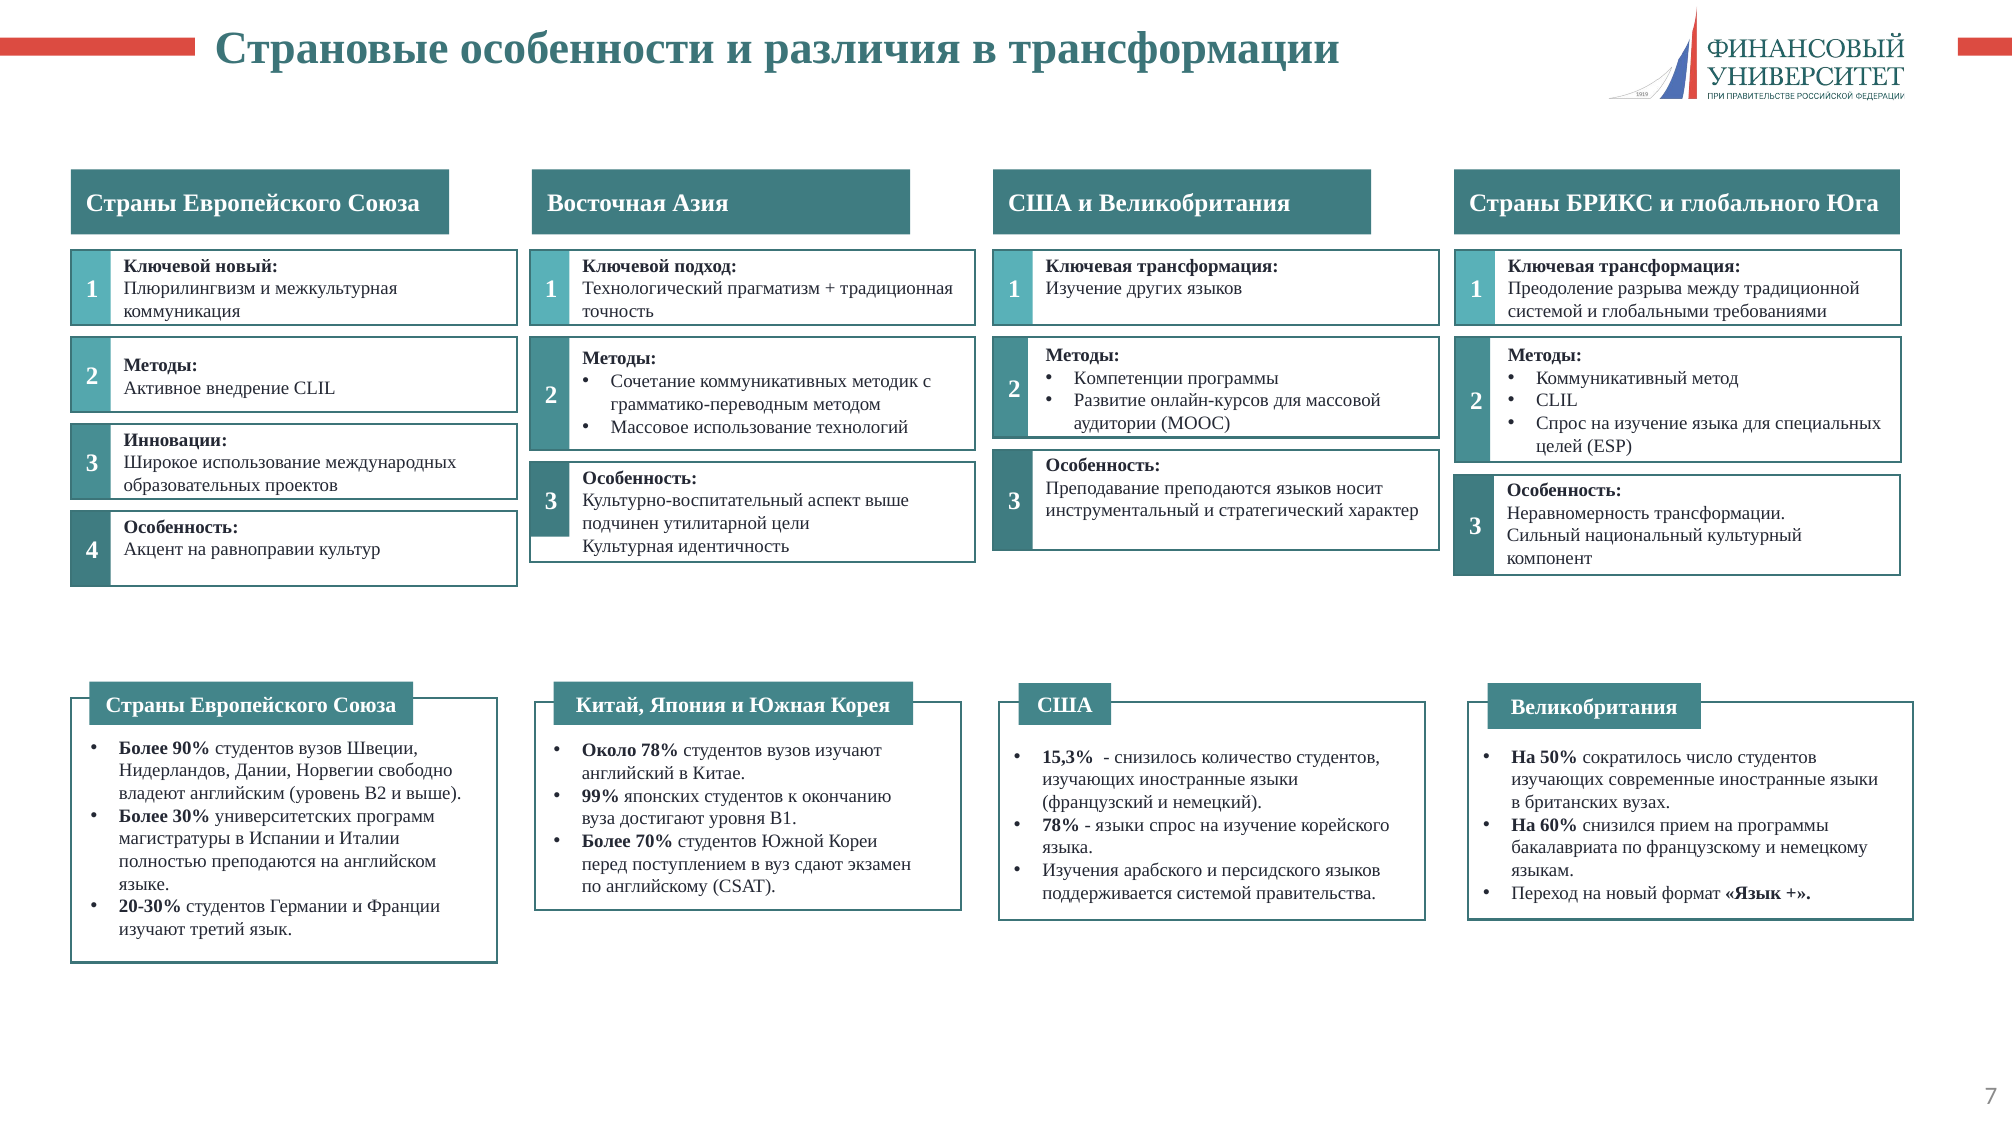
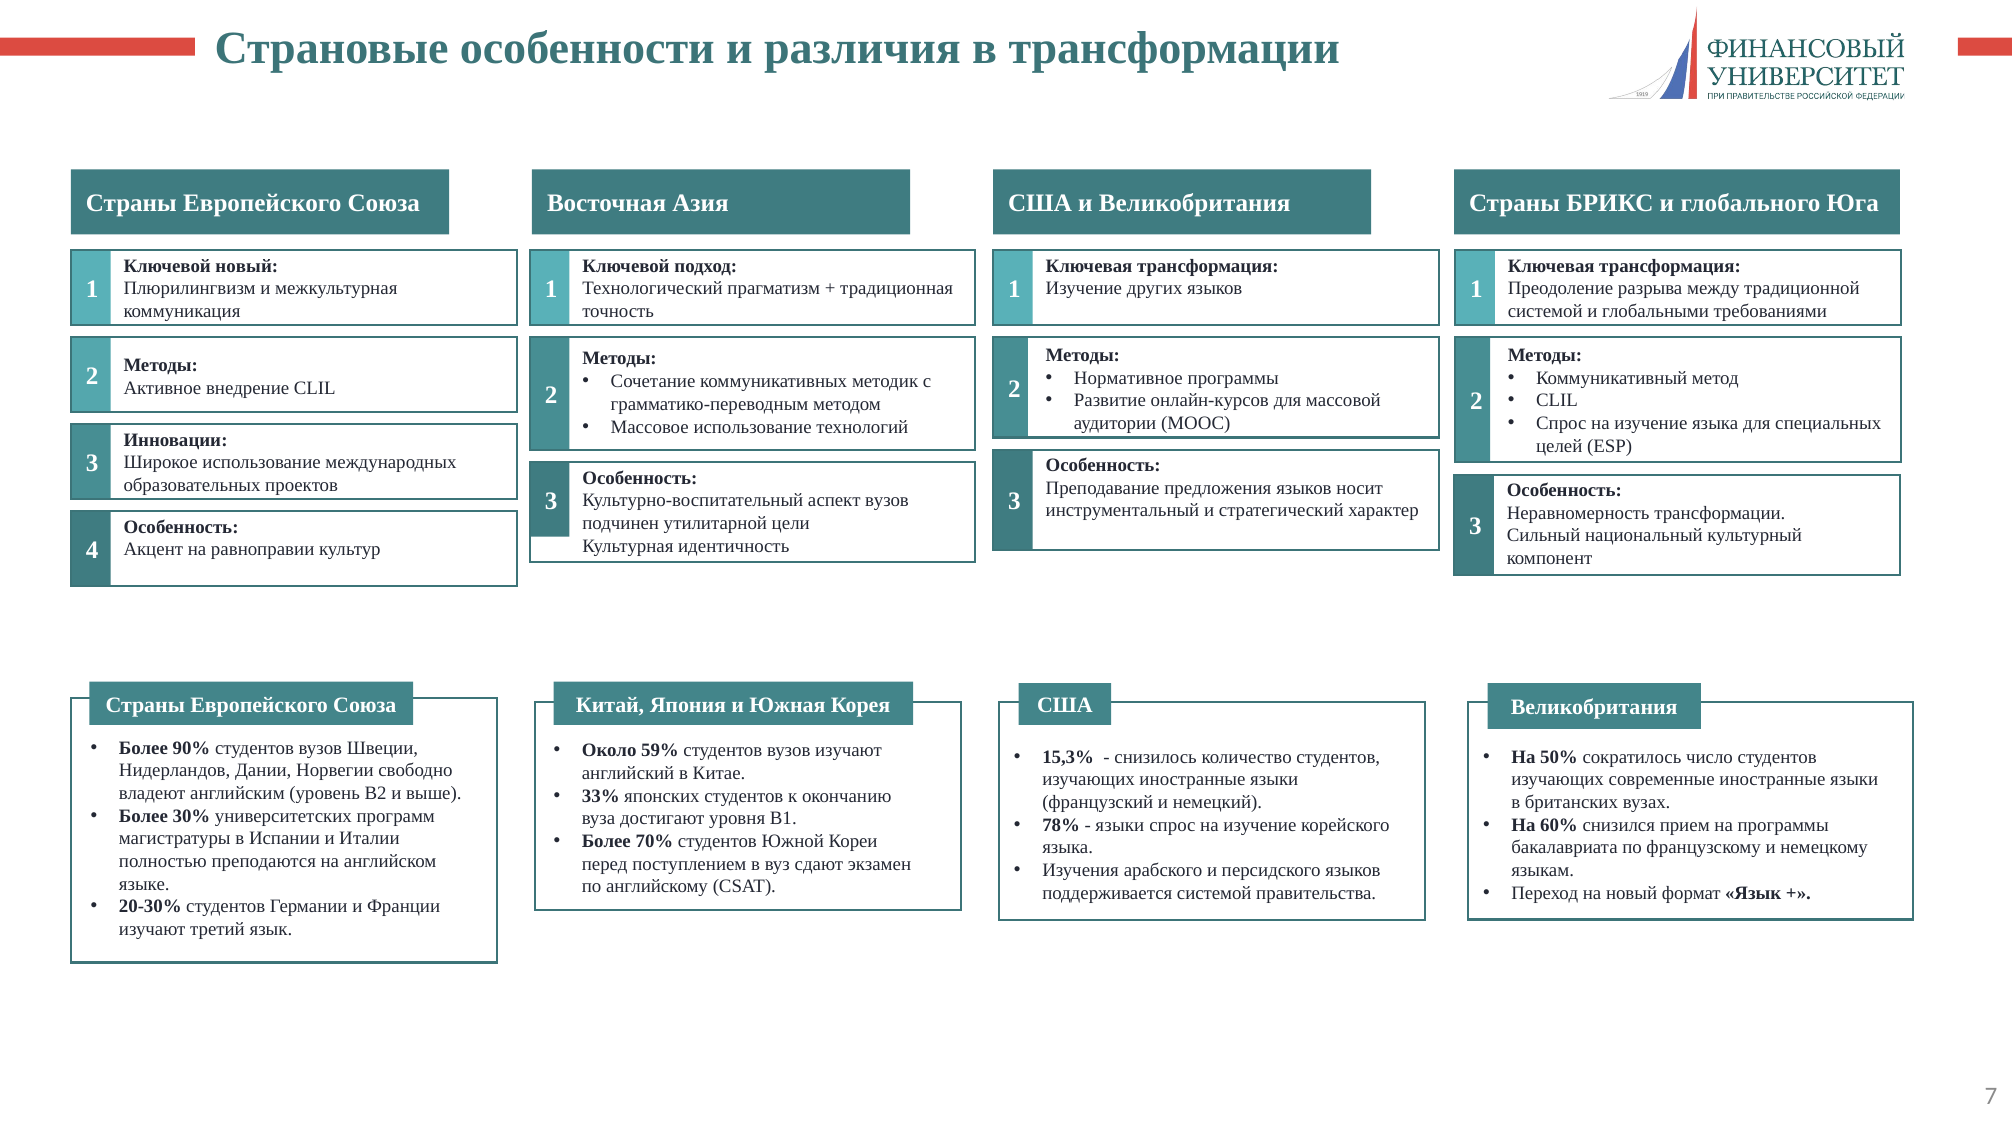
Компетенции: Компетенции -> Нормативное (1128, 378)
Преподавание преподаются: преподаются -> предложения (1218, 488)
аспект выше: выше -> вузов (887, 500)
Около 78%: 78% -> 59% (660, 750)
99%: 99% -> 33% (601, 796)
